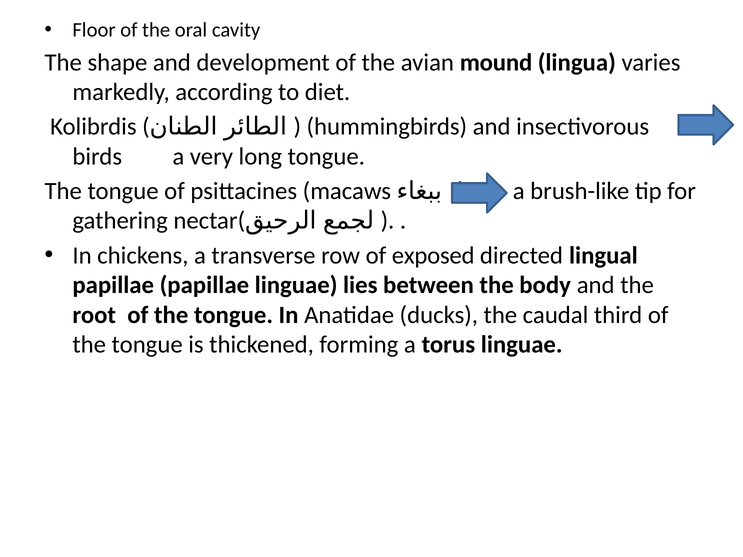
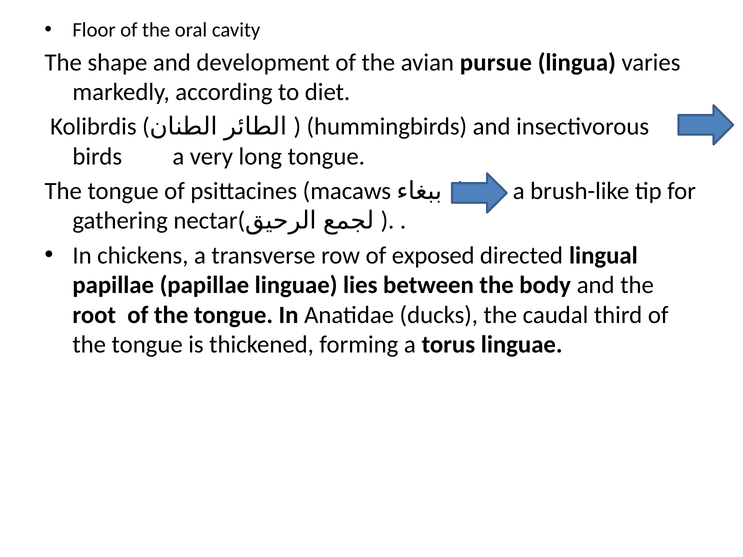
mound: mound -> pursue (496, 62)
